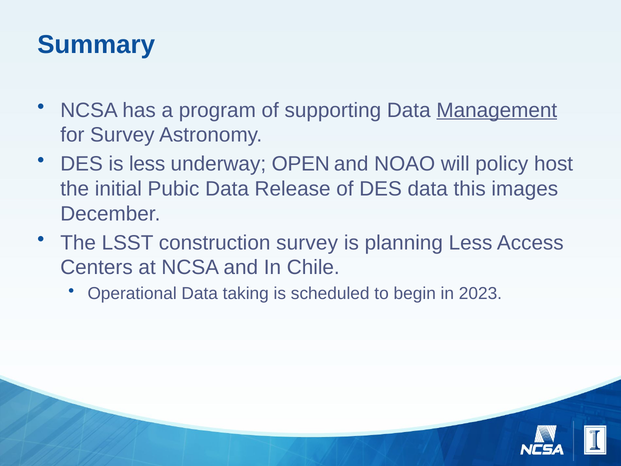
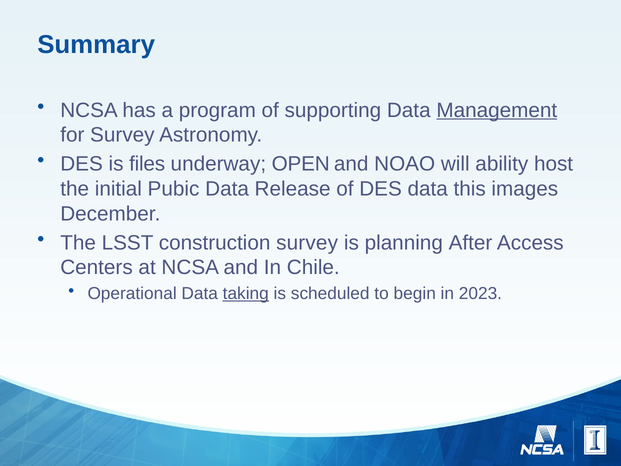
is less: less -> files (147, 164)
policy: policy -> ability (502, 164)
planning Less: Less -> After (471, 243)
taking underline: none -> present (246, 293)
